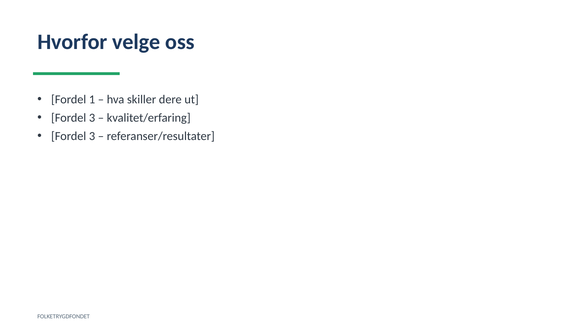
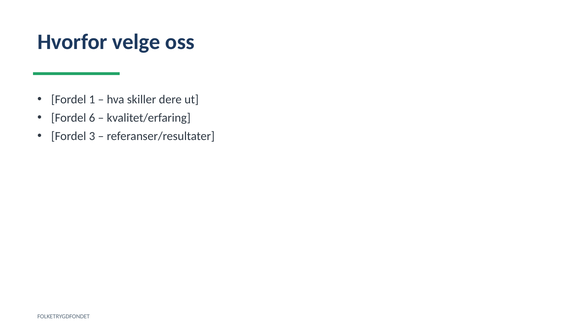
3: 3 -> 6 (92, 118)
